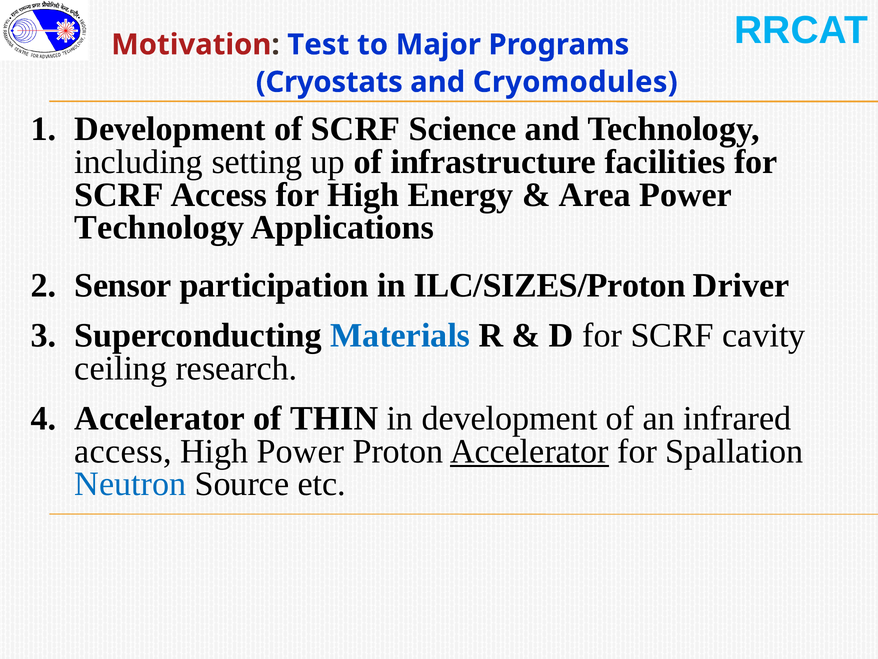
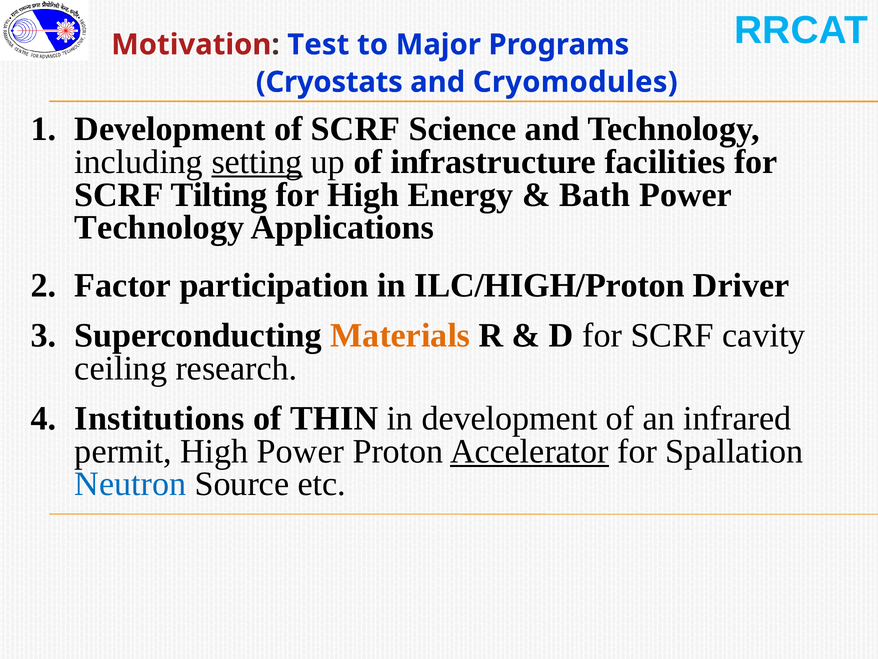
setting underline: none -> present (257, 162)
SCRF Access: Access -> Tilting (219, 195)
Area: Area -> Bath (595, 195)
Sensor: Sensor -> Factor (123, 285)
ILC/SIZES/Proton: ILC/SIZES/Proton -> ILC/HIGH/Proton (550, 285)
Materials colour: blue -> orange (400, 335)
Accelerator: Accelerator -> Institutions (159, 418)
access: access -> permit (123, 451)
